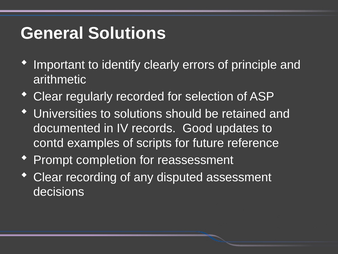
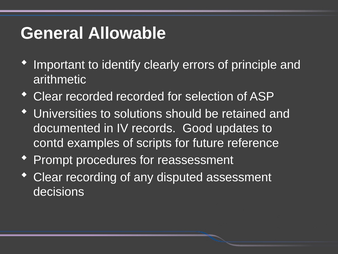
General Solutions: Solutions -> Allowable (127, 33)
Clear regularly: regularly -> recorded (89, 96)
completion: completion -> procedures (106, 160)
